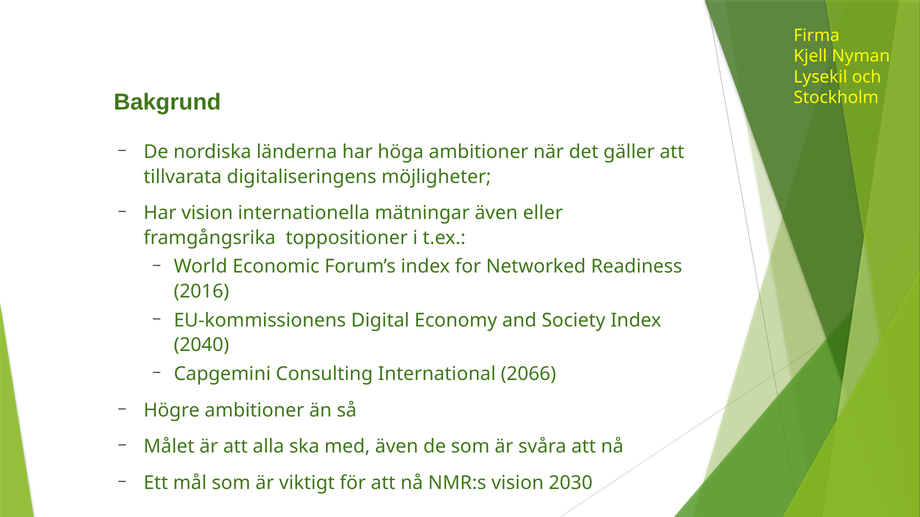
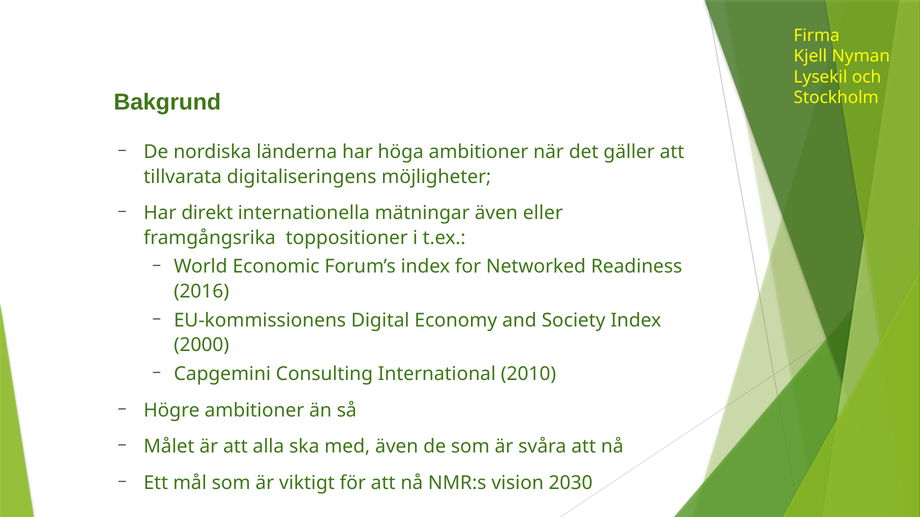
Har vision: vision -> direkt (207, 213)
2040: 2040 -> 2000 (201, 345)
2066: 2066 -> 2010 (529, 374)
